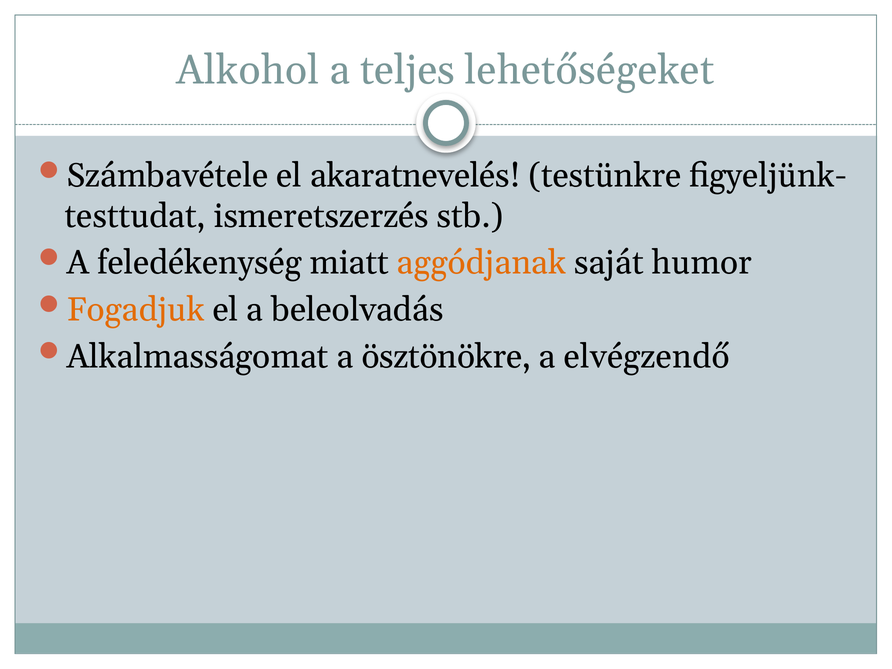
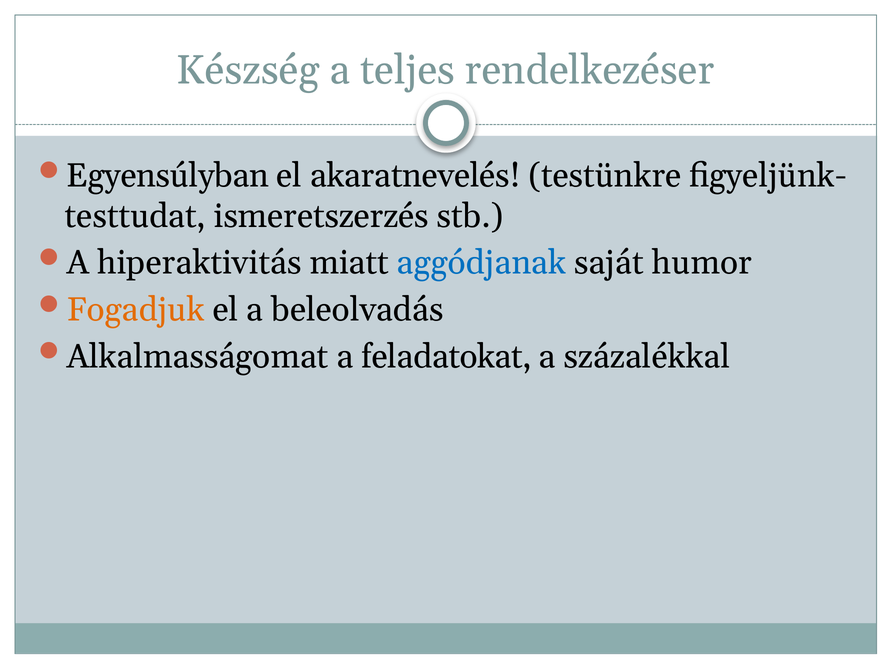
Alkohol: Alkohol -> Készség (248, 70)
lehetőségeket: lehetőségeket -> rendelkezéser (590, 70)
Számbavétele: Számbavétele -> Egyensúlyban (168, 176)
feledékenység: feledékenység -> hiperaktivitás (199, 263)
aggódjanak colour: orange -> blue (481, 263)
ösztönökre: ösztönökre -> feladatokat (446, 357)
elvégzendő: elvégzendő -> százalékkal (647, 357)
